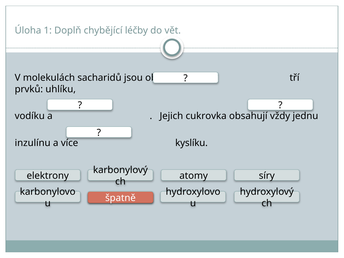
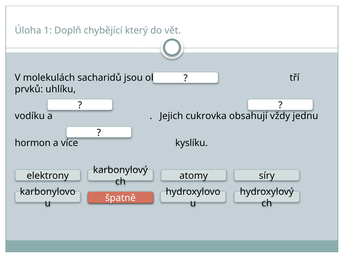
léčby: léčby -> který (136, 30)
inzulínu: inzulínu -> hormon (33, 143)
